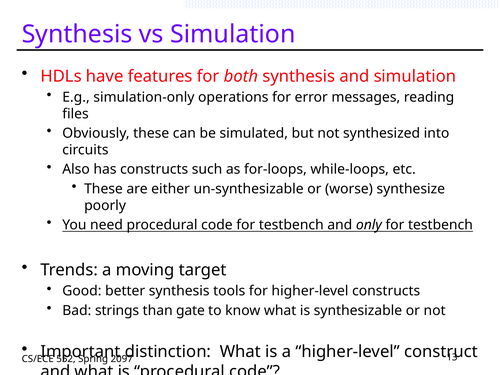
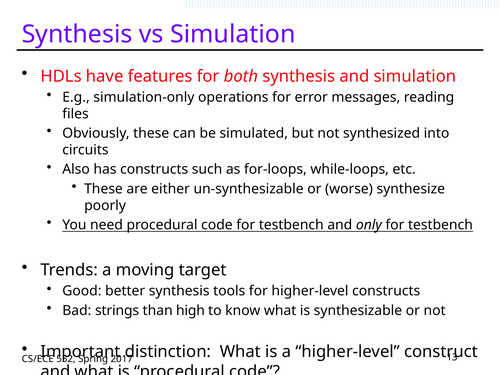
gate: gate -> high (190, 310)
2097: 2097 -> 2017 (122, 359)
